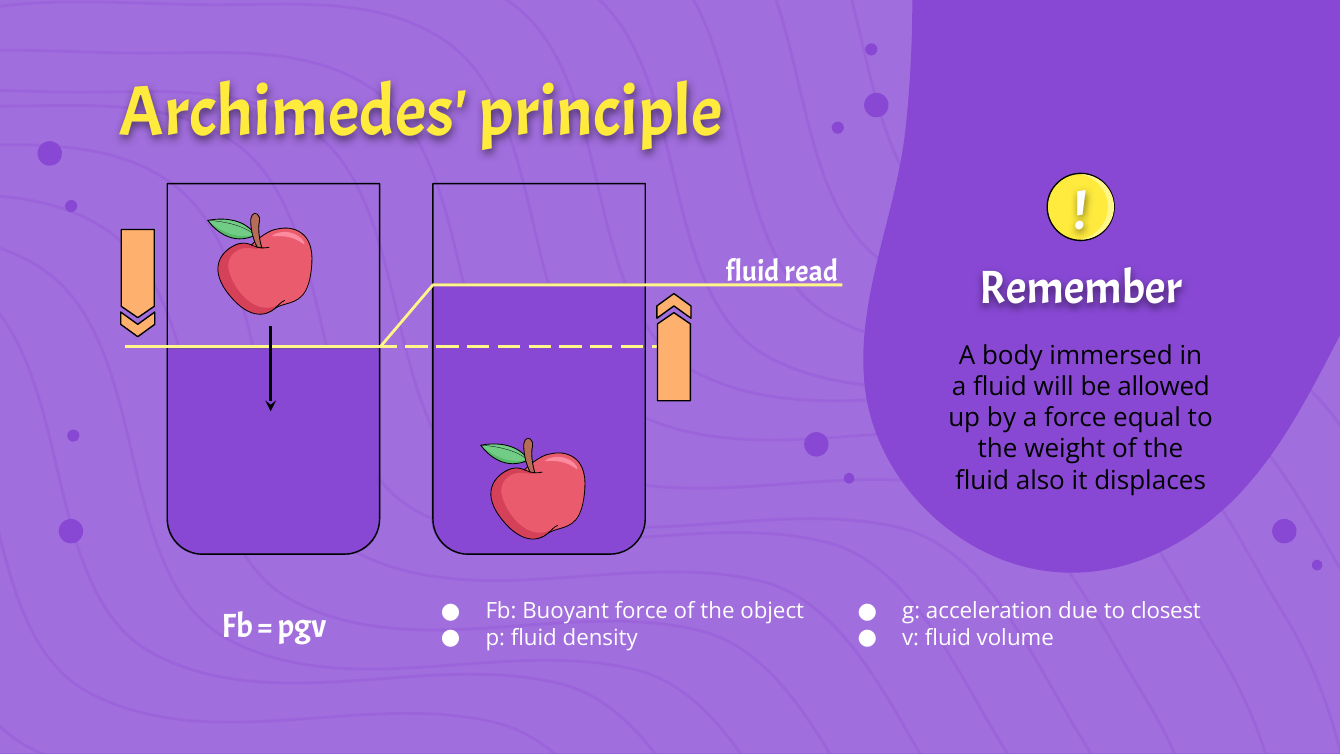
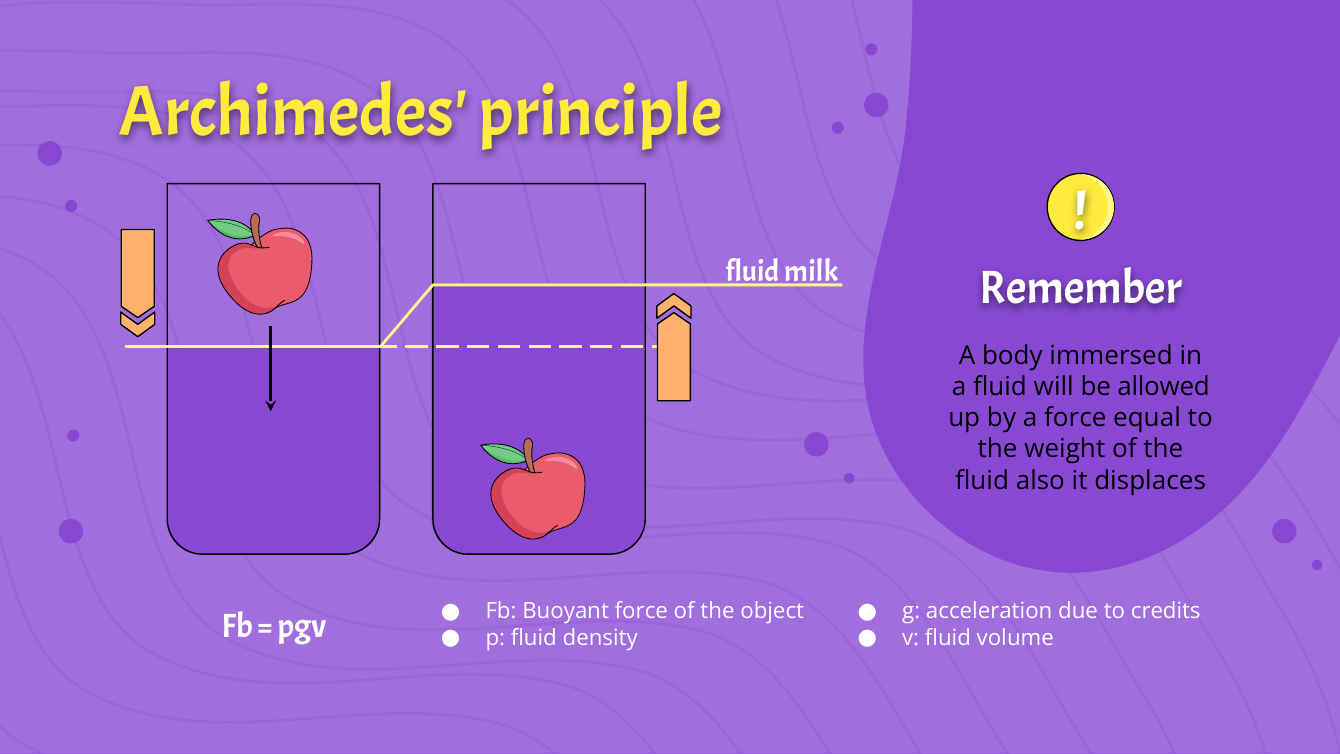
read: read -> milk (811, 271)
closest: closest -> credits (1166, 611)
